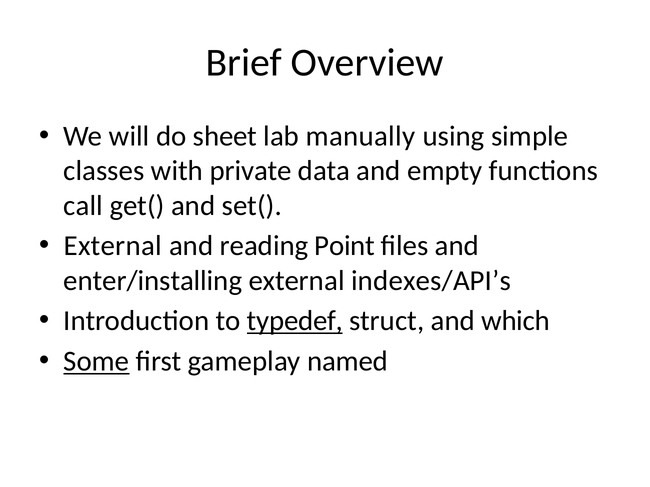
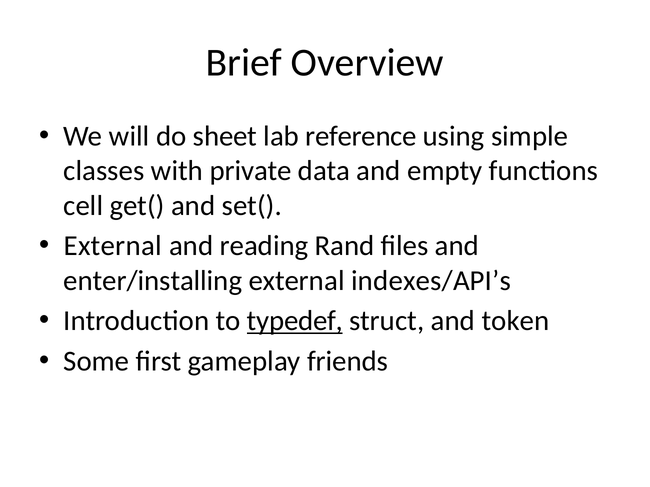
manually: manually -> reference (361, 136)
call: call -> cell (83, 206)
Point: Point -> Rand (345, 246)
which: which -> token (515, 321)
Some underline: present -> none (96, 362)
named: named -> friends (348, 362)
